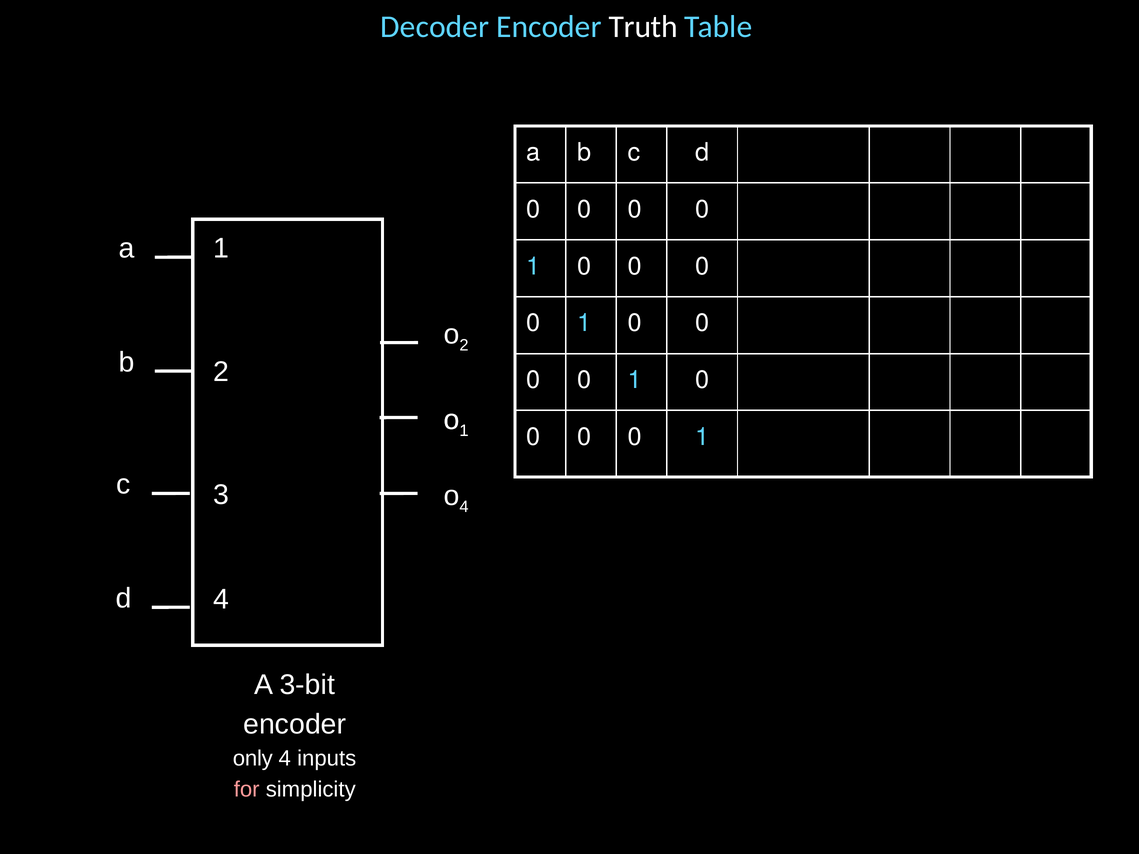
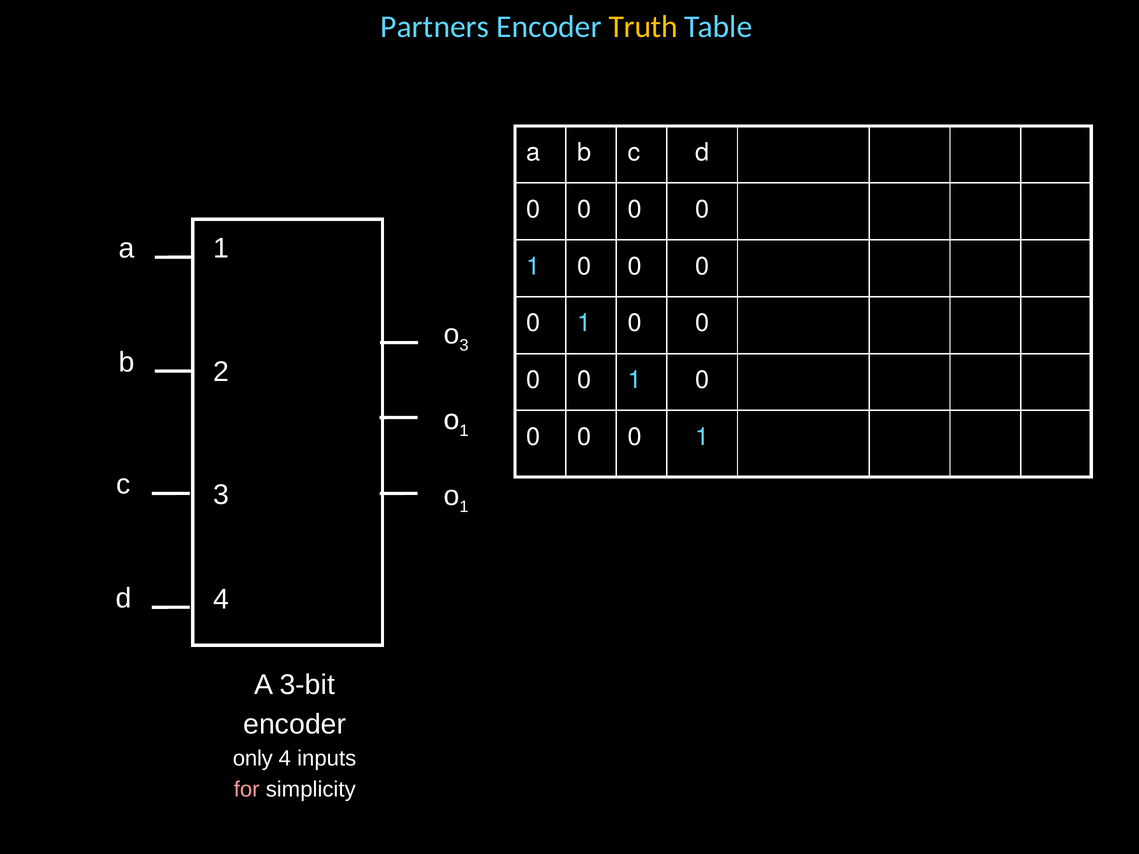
Decoder: Decoder -> Partners (435, 27)
Truth colour: white -> yellow (643, 27)
2: 2 -> 3 (464, 346)
4: 4 -> 1 (464, 507)
